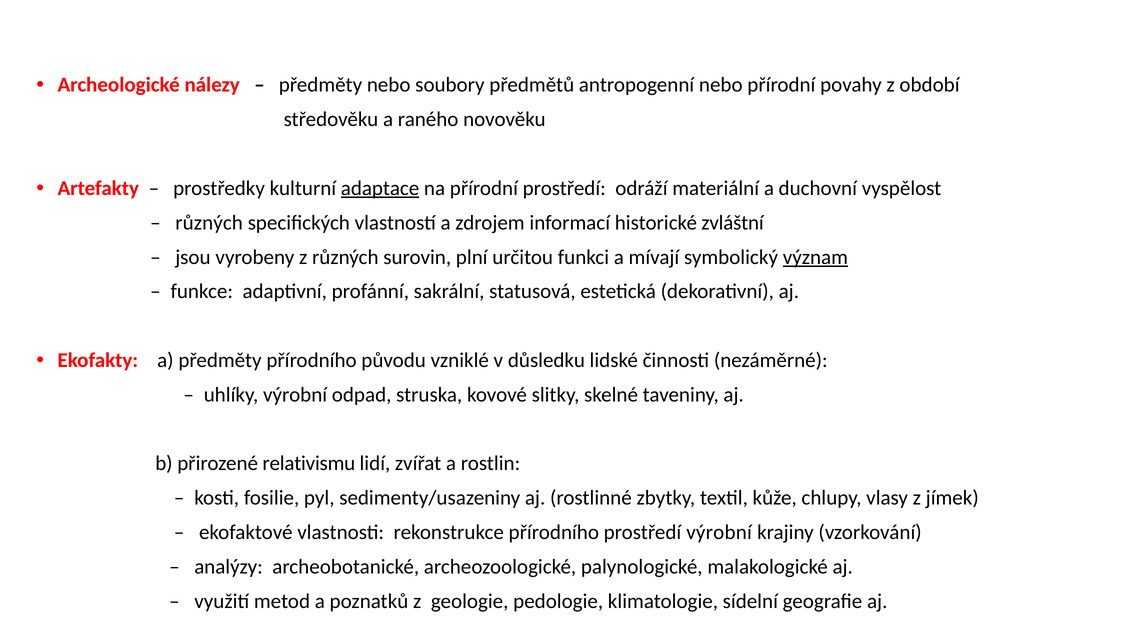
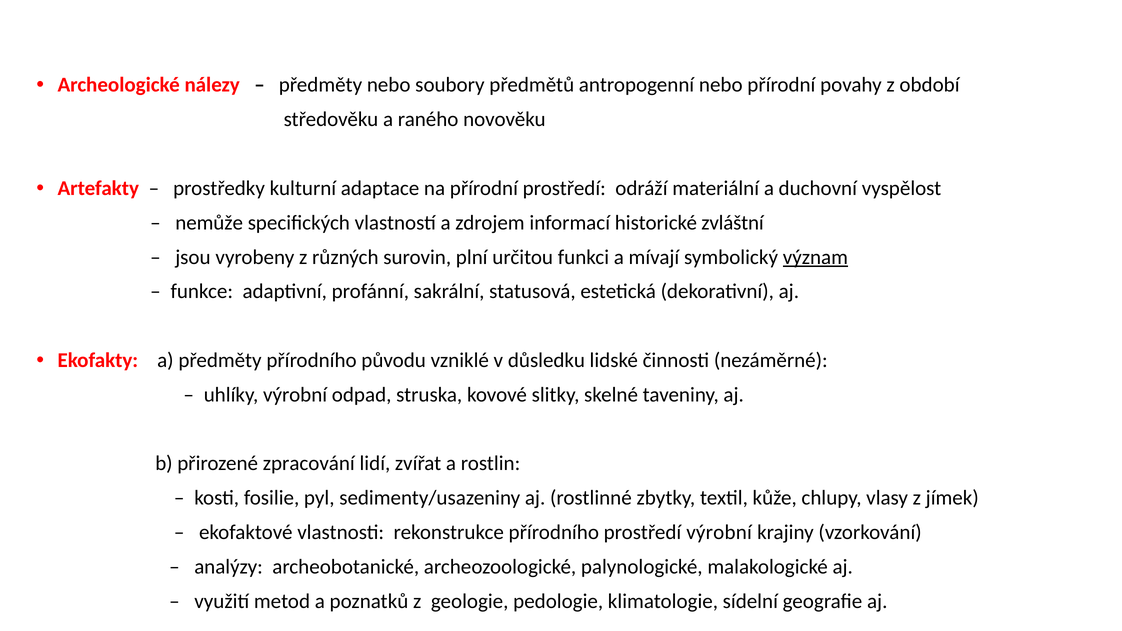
adaptace underline: present -> none (380, 188)
různých: různých -> nemůže (209, 223)
relativismu: relativismu -> zpracování (309, 464)
